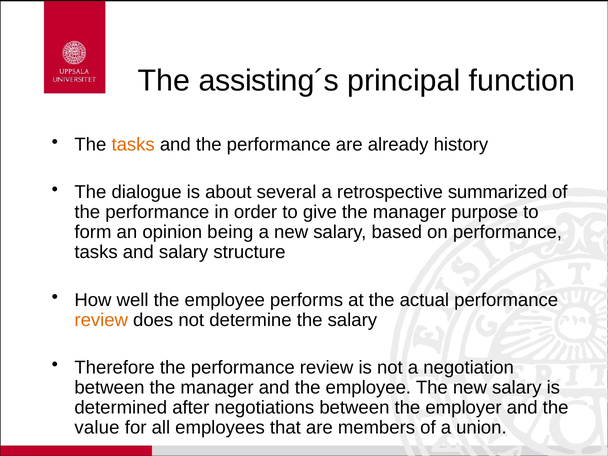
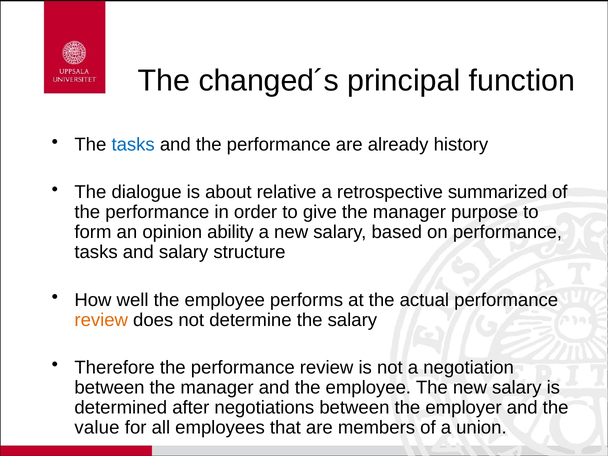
assisting´s: assisting´s -> changed´s (269, 81)
tasks colour: orange -> blue (133, 145)
several: several -> relative (287, 192)
being: being -> ability (231, 232)
